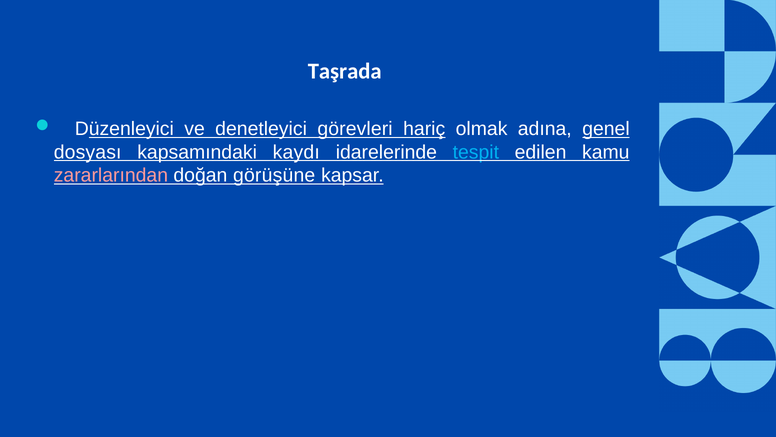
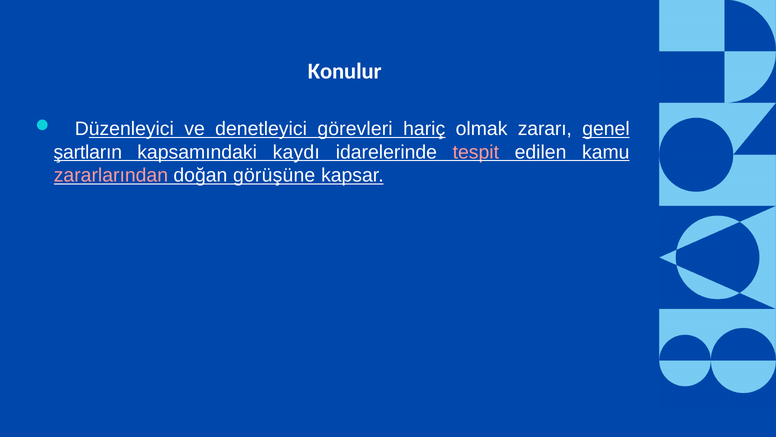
Taşrada: Taşrada -> Konulur (345, 71)
adına: adına -> zararı (545, 129)
dosyası: dosyası -> şartların (88, 152)
tespit colour: light blue -> pink (476, 152)
